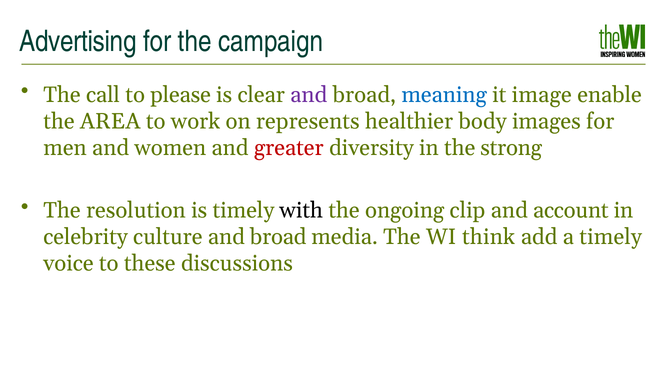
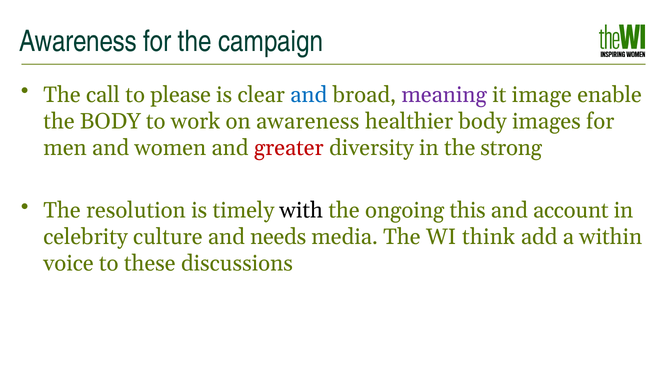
Advertising: Advertising -> Awareness (78, 42)
and colour: purple -> blue (309, 95)
meaning colour: blue -> purple (444, 95)
the AREA: AREA -> BODY (110, 121)
on represents: represents -> awareness (308, 121)
clip: clip -> this (468, 210)
culture and broad: broad -> needs (278, 237)
a timely: timely -> within (611, 237)
